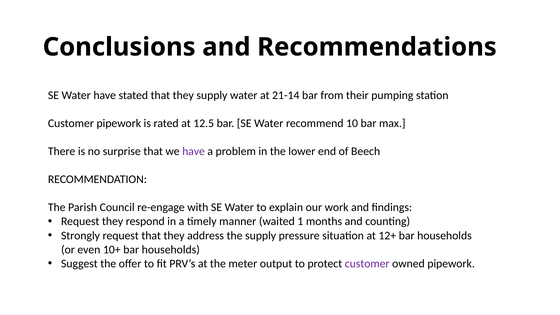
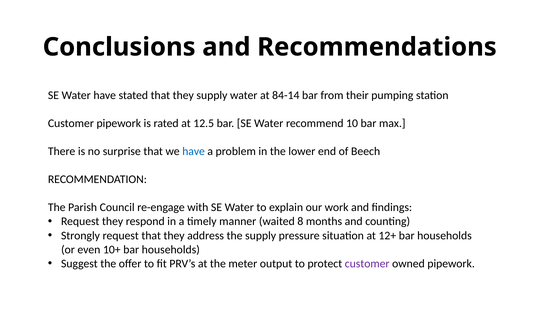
21-14: 21-14 -> 84-14 (286, 95)
have colour: purple -> blue (194, 151)
1: 1 -> 8 (300, 221)
